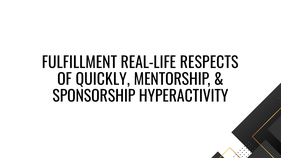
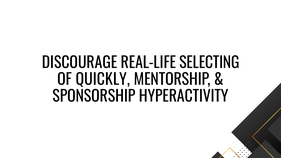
FULFILLMENT: FULFILLMENT -> DISCOURAGE (80, 63)
RESPECTS: RESPECTS -> SELECTING (209, 63)
